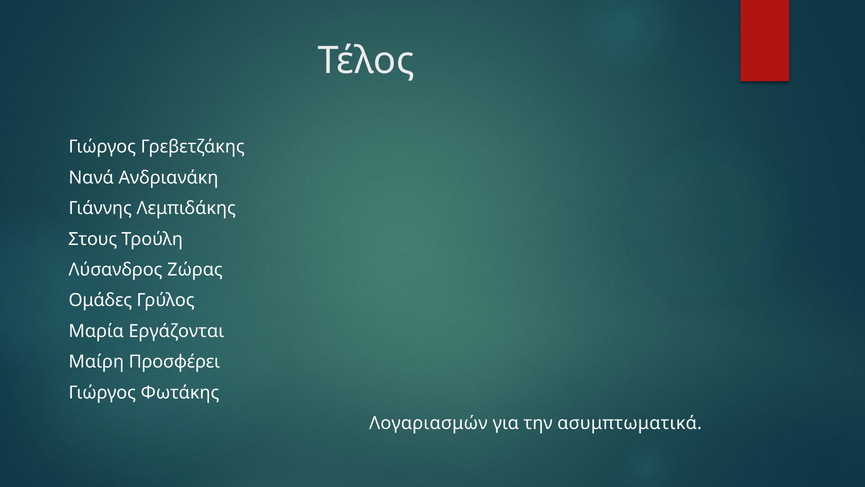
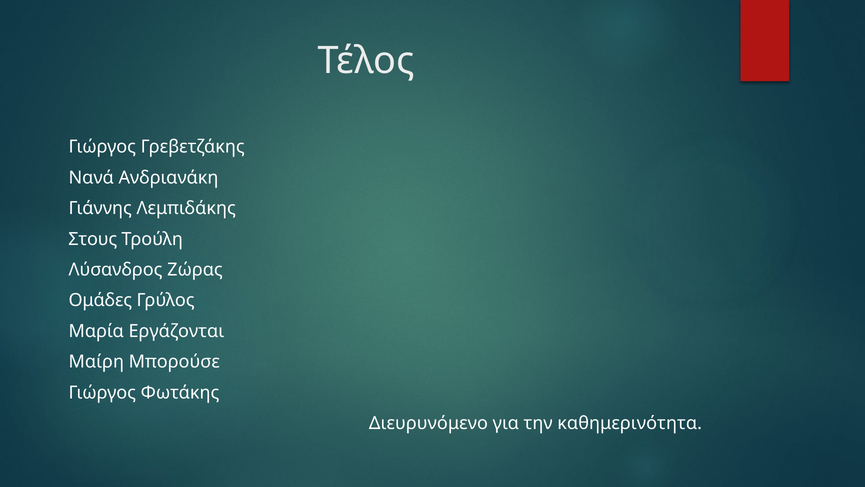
Προσφέρει: Προσφέρει -> Μπορούσε (174, 362)
Λογαριασμών: Λογαριασμών -> Διευρυνόμενο (428, 423)
ασυμπτωματικά: ασυμπτωματικά -> καθημερινότητα (630, 423)
